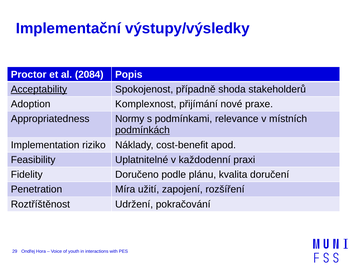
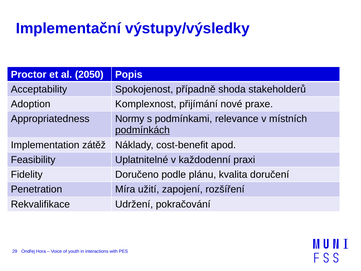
2084: 2084 -> 2050 (89, 74)
Acceptability underline: present -> none (39, 89)
riziko: riziko -> zátěž (94, 145)
Roztříštěnost: Roztříštěnost -> Rekvalifikace (40, 204)
